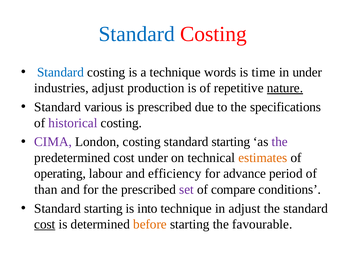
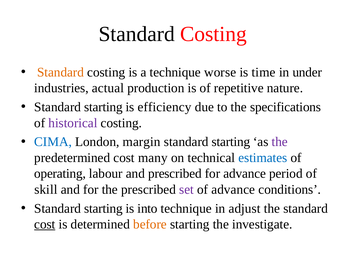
Standard colour: blue -> black (137, 34)
Standard colour: blue -> orange (61, 72)
words: words -> worse (220, 72)
industries adjust: adjust -> actual (108, 88)
nature underline: present -> none (285, 88)
various: various -> starting (103, 107)
is prescribed: prescribed -> efficiency (165, 107)
CIMA colour: purple -> blue (53, 141)
London costing: costing -> margin (142, 141)
cost under: under -> many (153, 157)
estimates colour: orange -> blue (263, 157)
and efficiency: efficiency -> prescribed (175, 173)
than: than -> skill (46, 189)
of compare: compare -> advance (233, 189)
favourable: favourable -> investigate (262, 224)
